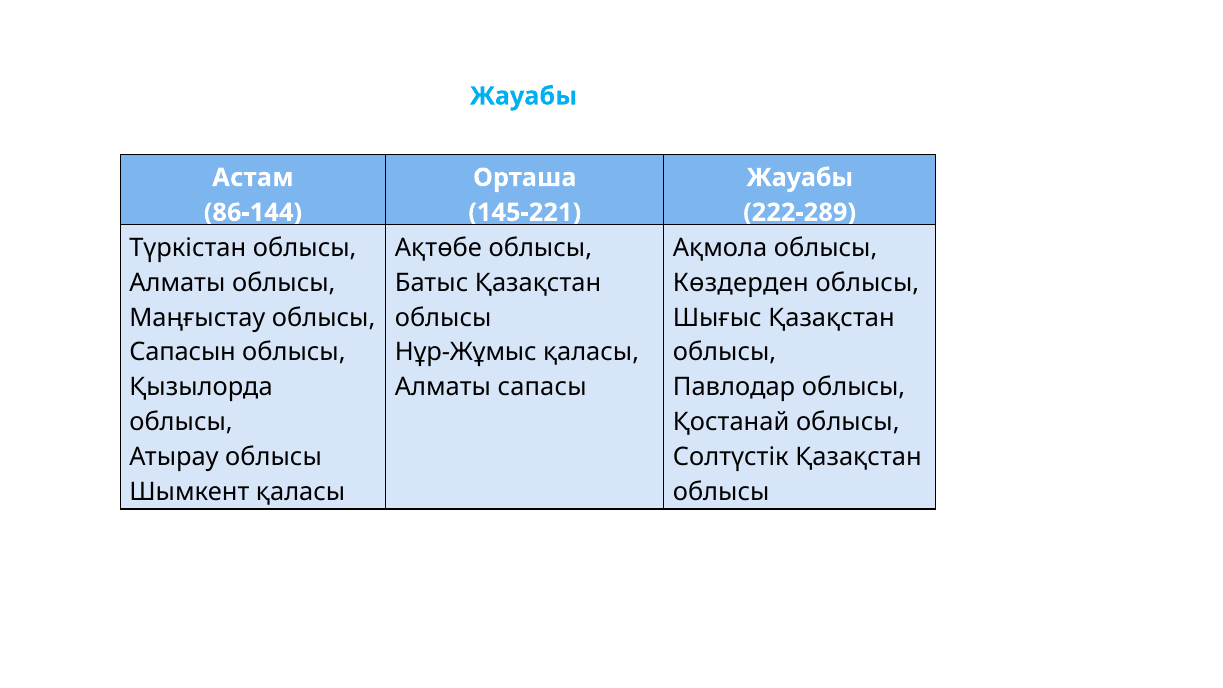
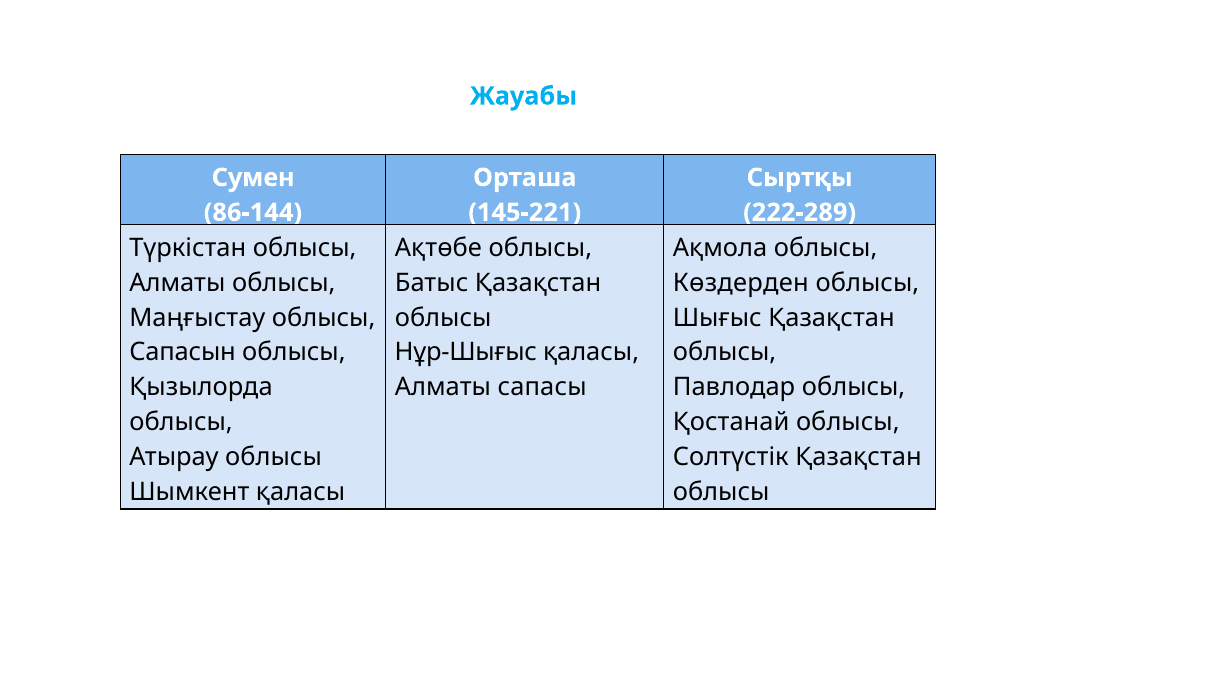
Астам: Астам -> Сумен (253, 178)
Жауабы: Жауабы -> Сыртқы (800, 178)
Нұр-Жұмыс: Нұр-Жұмыс -> Нұр-Шығыс (466, 353)
